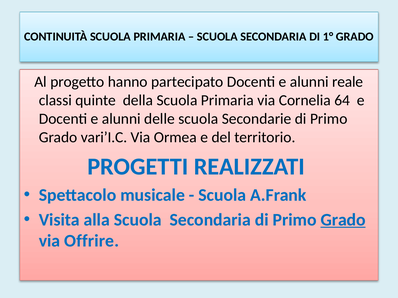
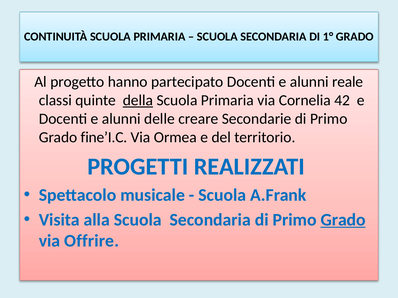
della underline: none -> present (138, 101)
64: 64 -> 42 (342, 101)
delle scuola: scuola -> creare (198, 119)
vari’I.C: vari’I.C -> fine’I.C (104, 138)
